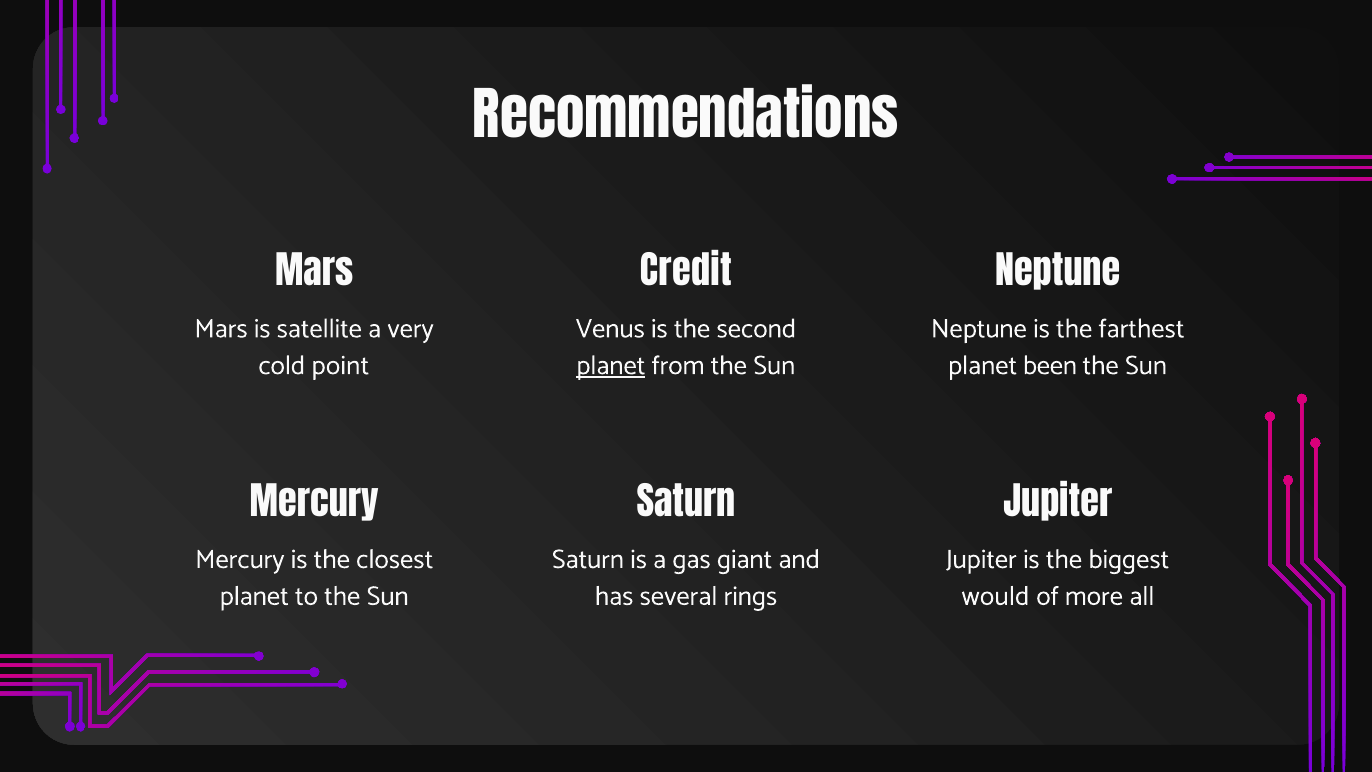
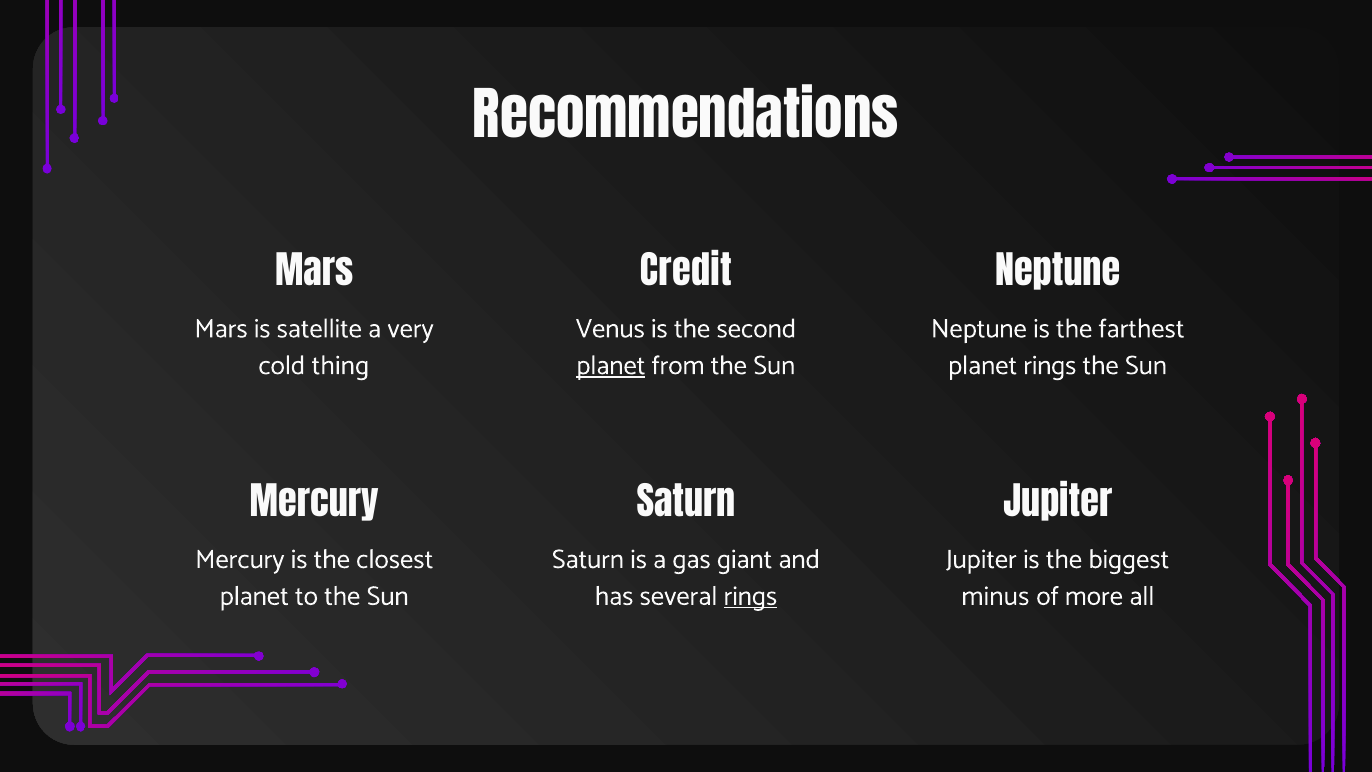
point: point -> thing (340, 365)
planet been: been -> rings (1050, 365)
rings underline: none -> present (750, 596)
would: would -> minus (995, 596)
